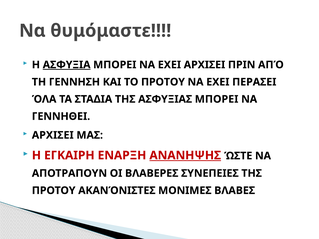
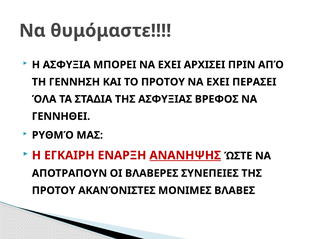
ΑΣΦΥΞΙΑ underline: present -> none (67, 65)
ΑΣΦΥΞΙΑΣ ΜΠΟΡΕΙ: ΜΠΟΡΕΙ -> ΒΡΕΦΟΣ (217, 99)
ΑΡΧΙΣΕΙ: ΑΡΧΙΣΕΙ -> ΡΥΘΜΌ (53, 135)
